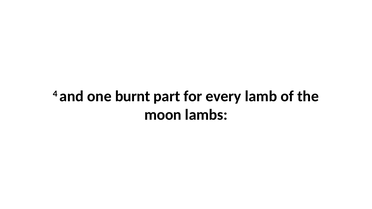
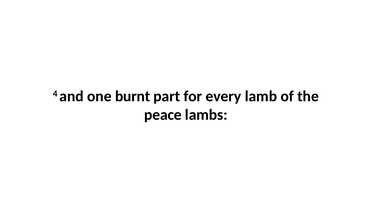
moon: moon -> peace (163, 115)
